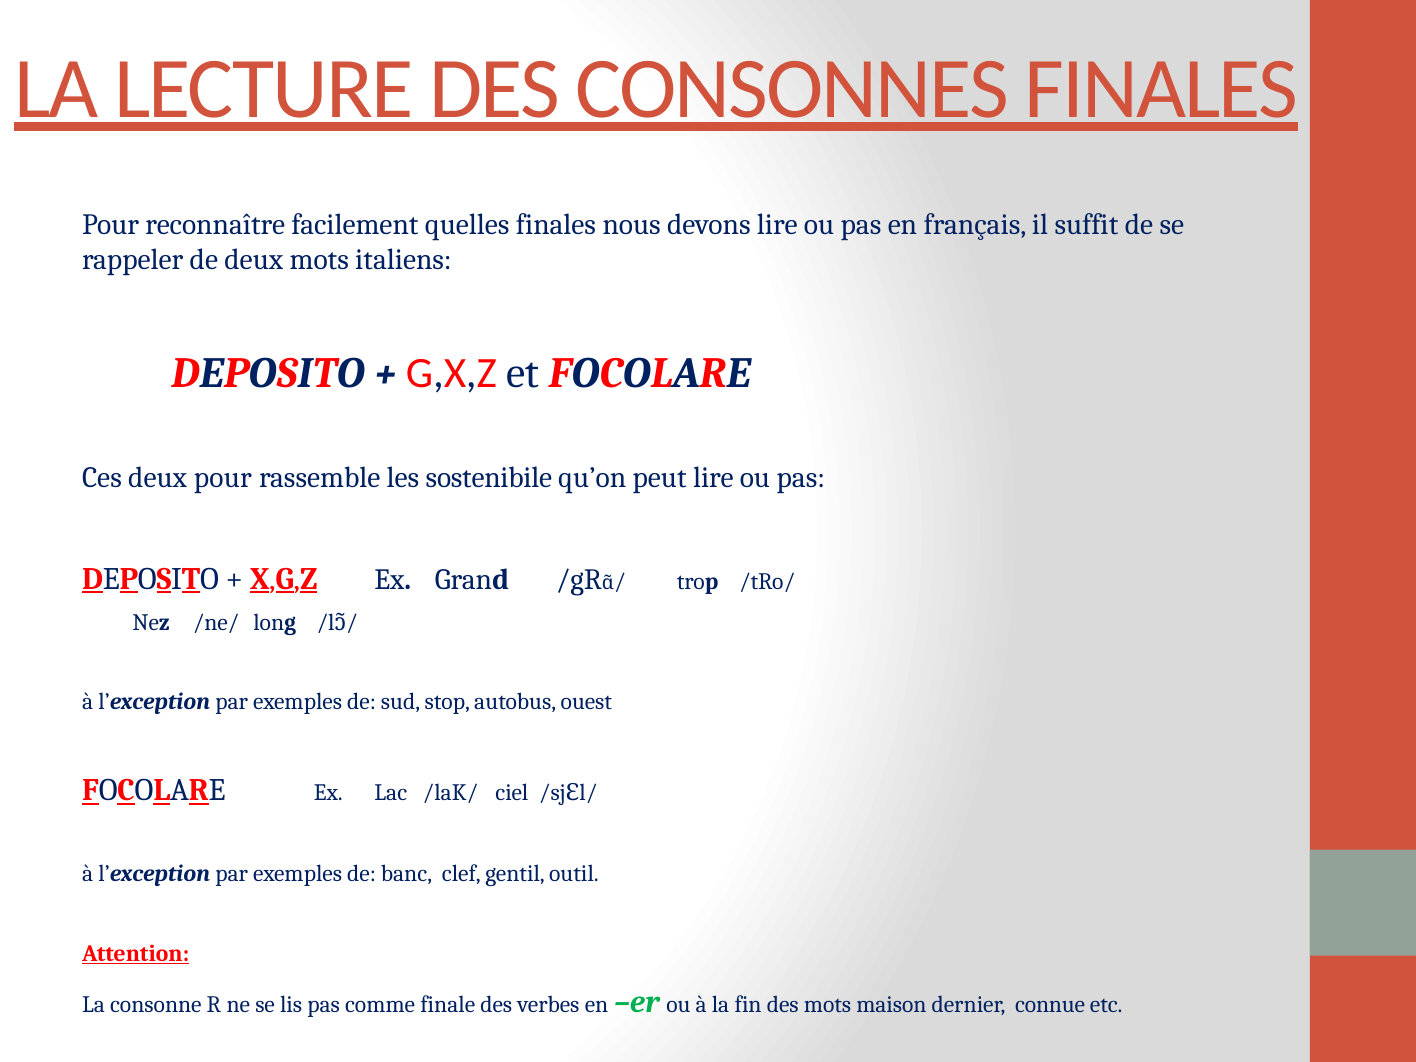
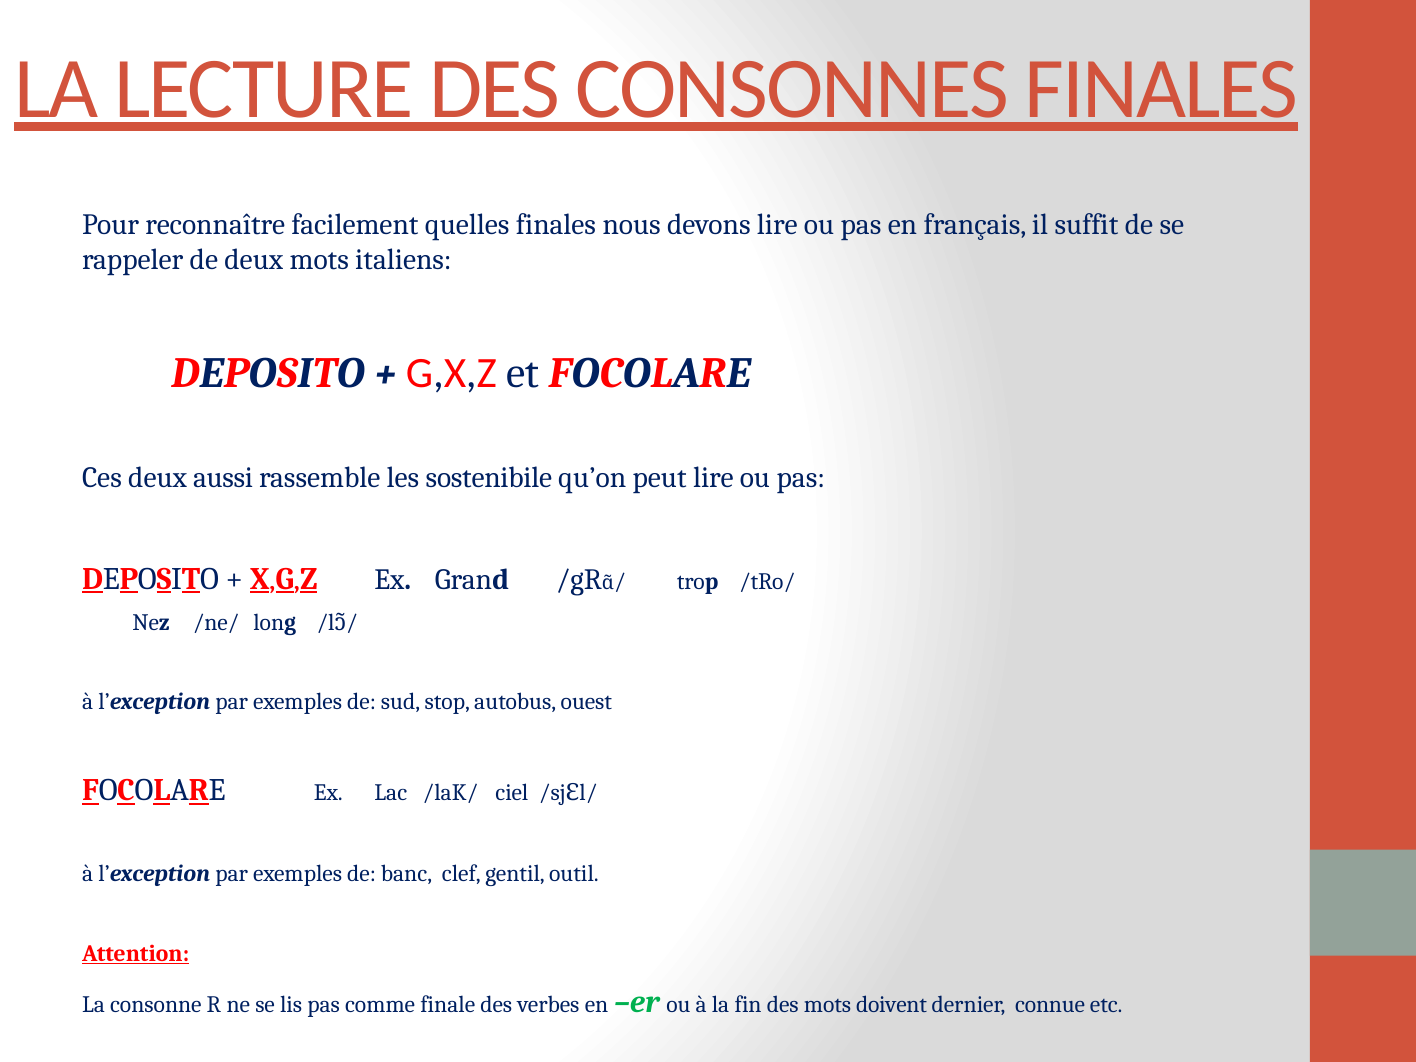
deux pour: pour -> aussi (223, 478)
maison: maison -> doivent (892, 1005)
